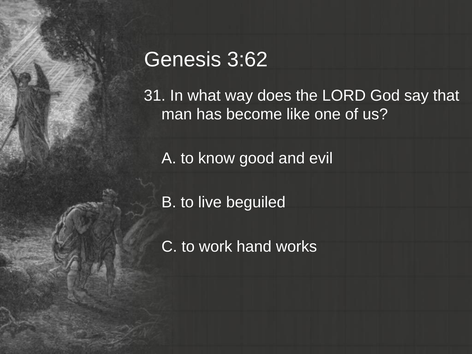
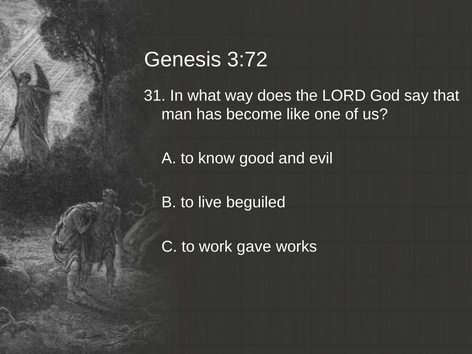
3:62: 3:62 -> 3:72 (247, 60)
hand: hand -> gave (254, 247)
